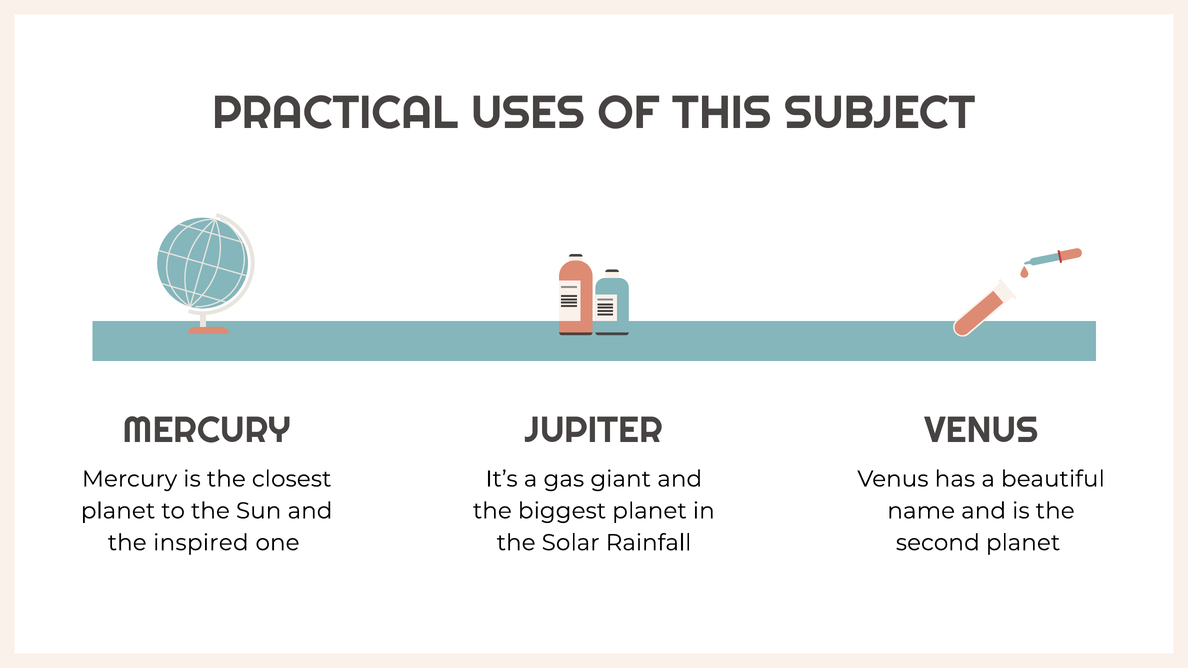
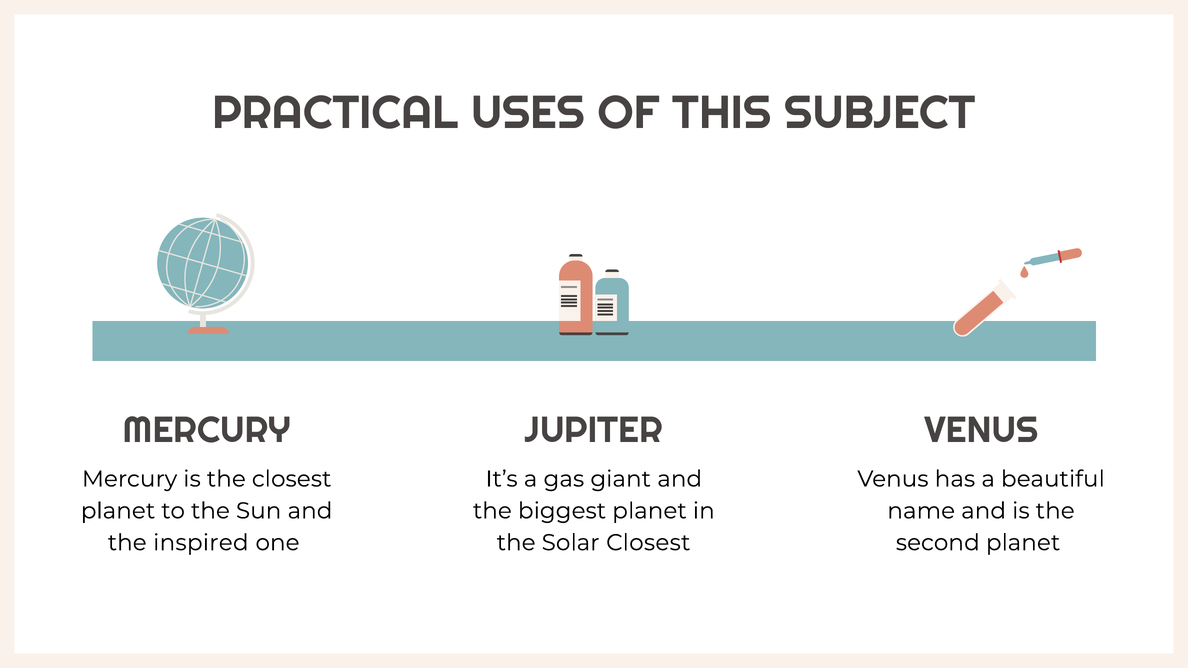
Solar Rainfall: Rainfall -> Closest (648, 543)
